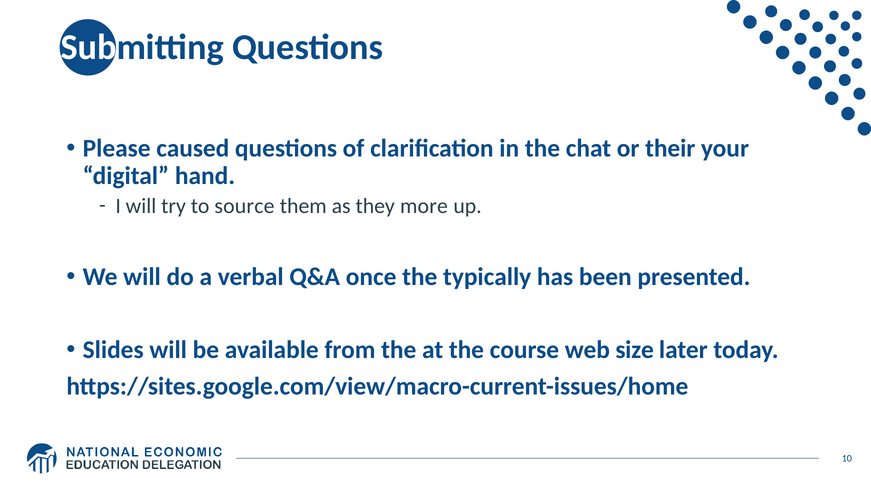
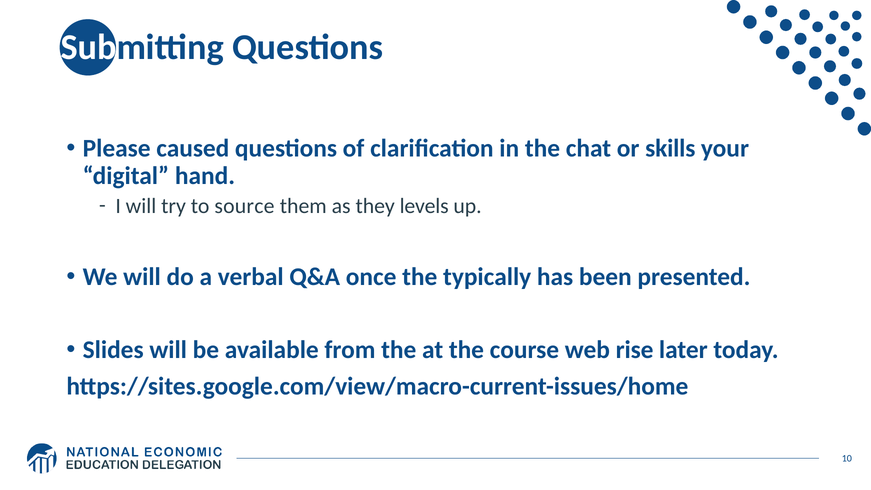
their: their -> skills (670, 148)
more: more -> levels (424, 206)
size: size -> rise (635, 350)
